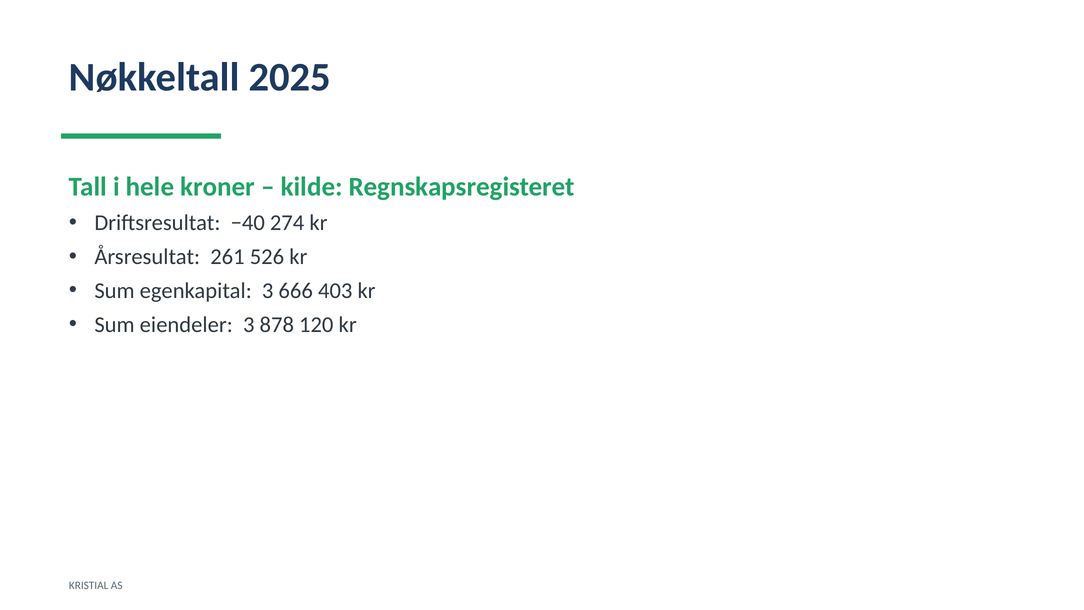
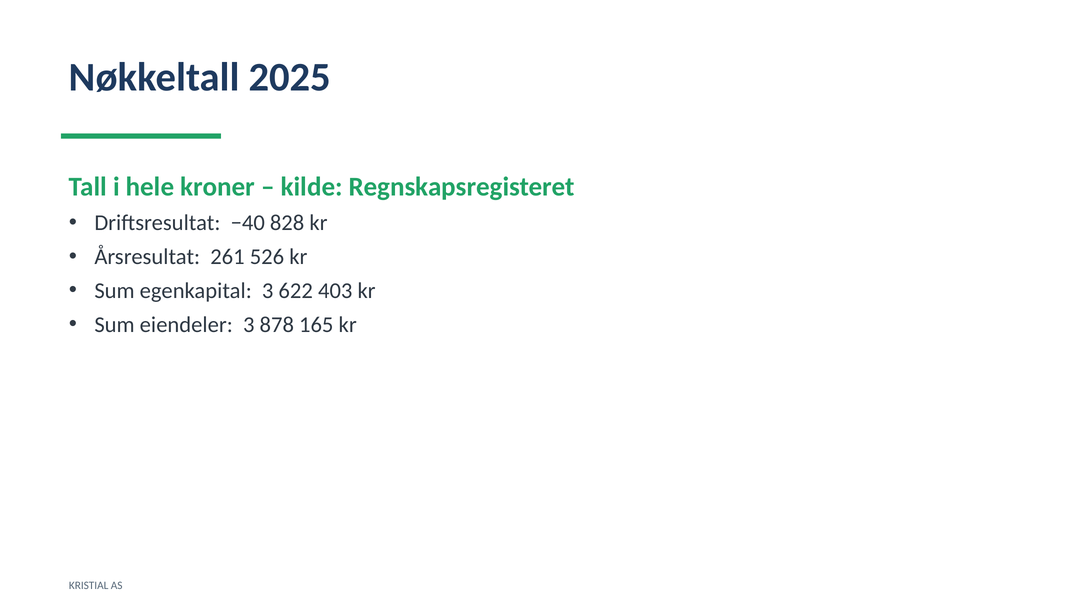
274: 274 -> 828 (287, 223)
666: 666 -> 622 (296, 291)
120: 120 -> 165 (316, 325)
